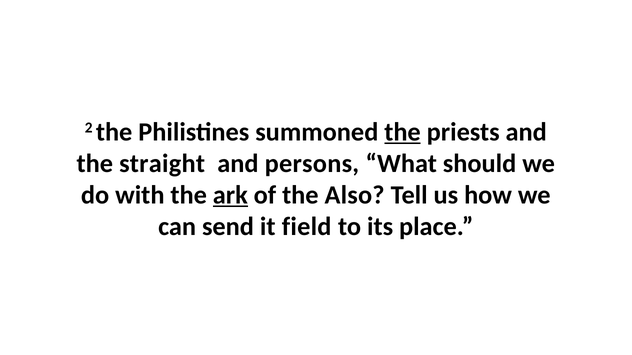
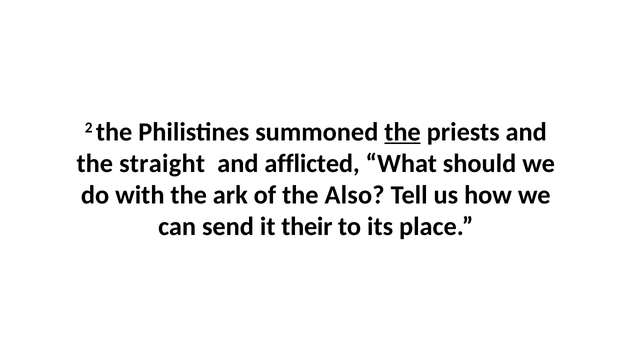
persons: persons -> afflicted (312, 164)
ark underline: present -> none (230, 195)
field: field -> their (307, 227)
